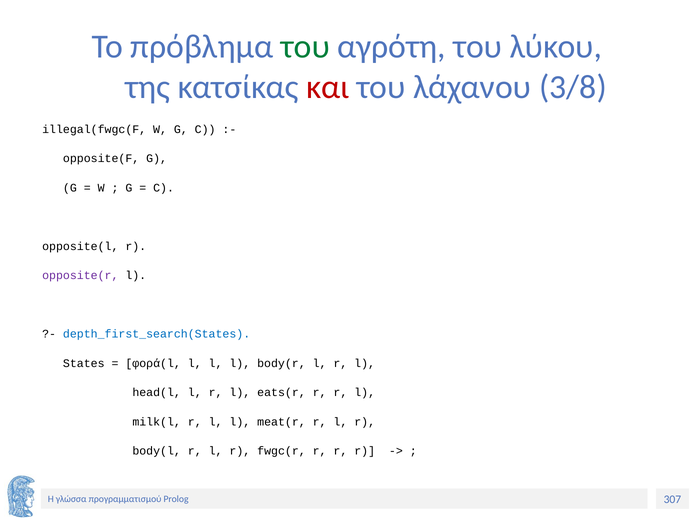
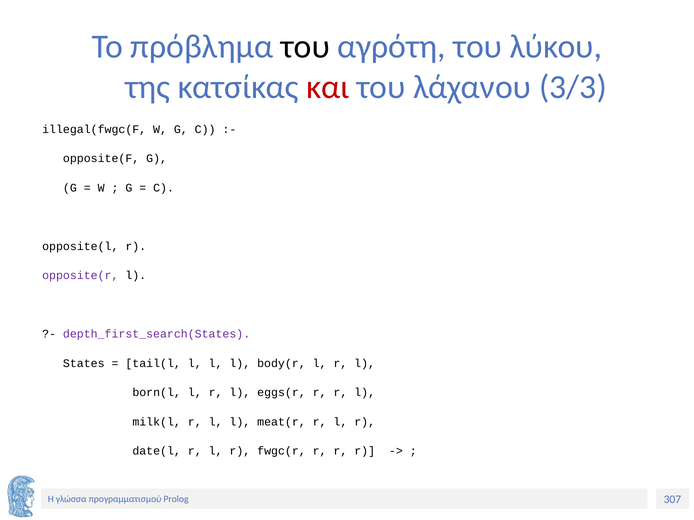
του colour: green -> black (305, 47)
3/8: 3/8 -> 3/3 (573, 87)
depth_first_search(States colour: blue -> purple (157, 334)
φορά(l: φορά(l -> tail(l (153, 364)
head(l: head(l -> born(l (157, 393)
eats(r: eats(r -> eggs(r (281, 393)
body(l: body(l -> date(l (157, 452)
